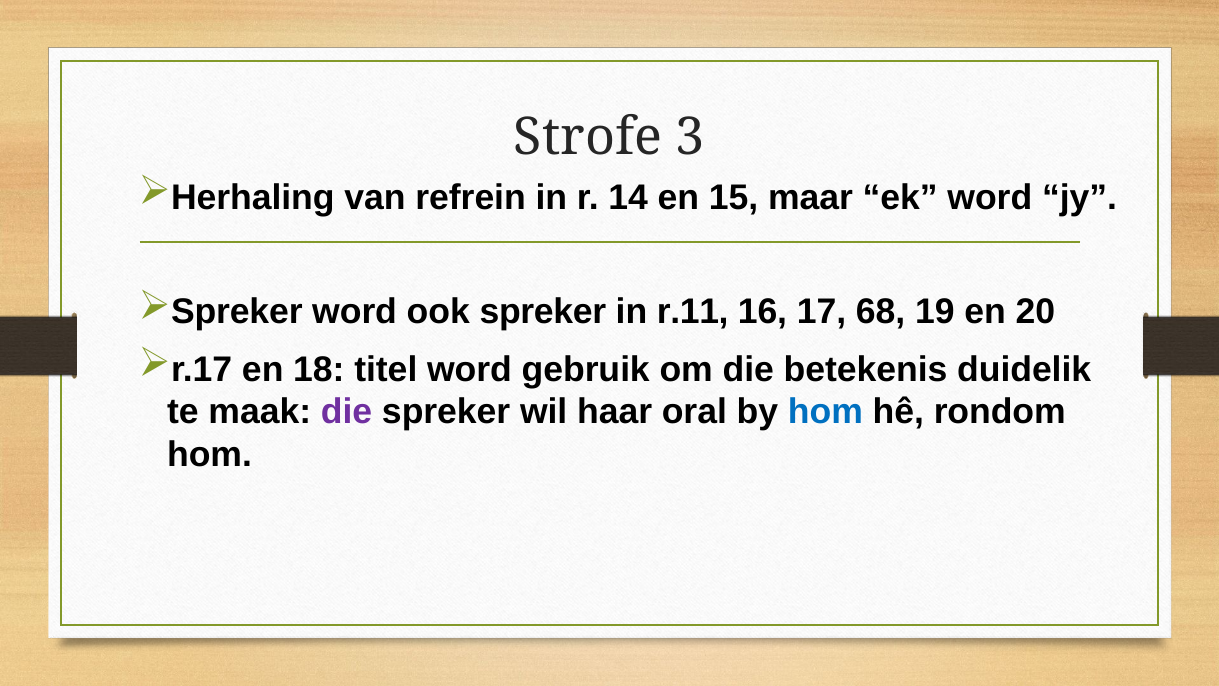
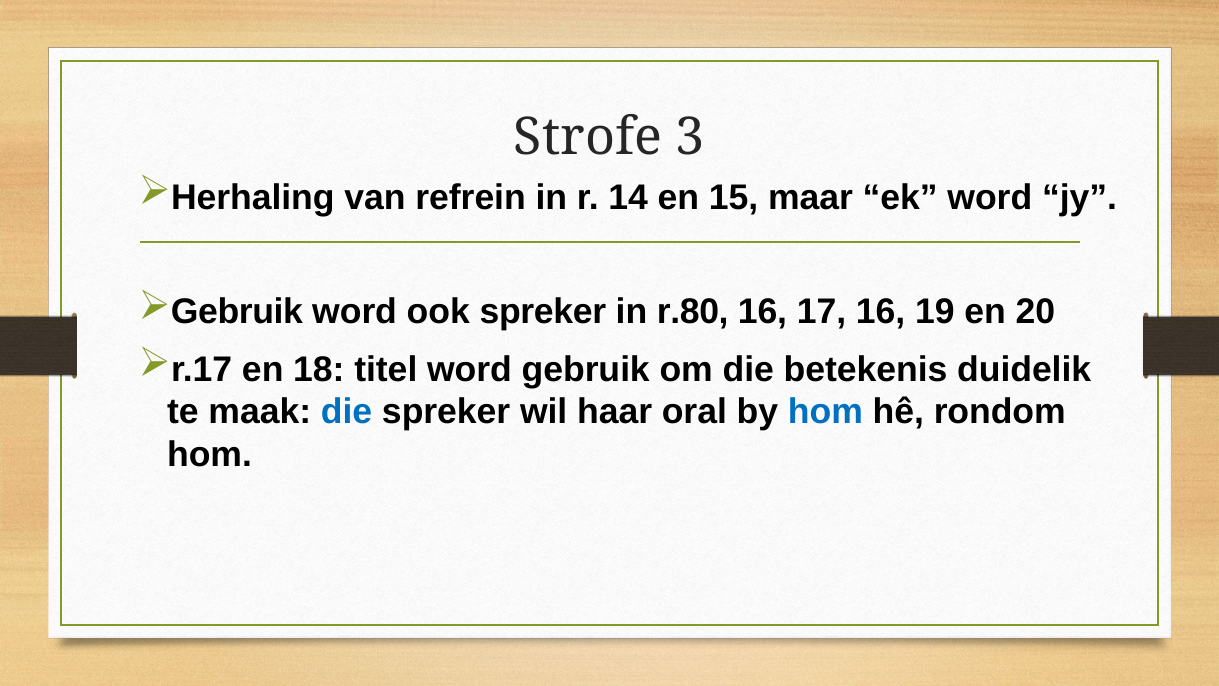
Spreker: Spreker -> Gebruik (237, 312)
r.11: r.11 -> r.80 (693, 312)
17 68: 68 -> 16 (881, 312)
die colour: purple -> blue (347, 412)
